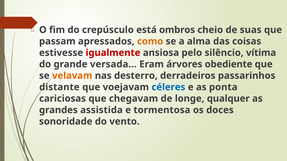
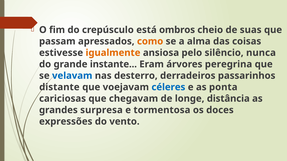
igualmente colour: red -> orange (113, 53)
vítima: vítima -> nunca (261, 53)
versada: versada -> instante (113, 64)
obediente: obediente -> peregrina (229, 64)
velavam colour: orange -> blue (72, 76)
qualquer: qualquer -> distância (228, 99)
assistida: assistida -> surpresa (101, 110)
sonoridade: sonoridade -> expressões (66, 122)
